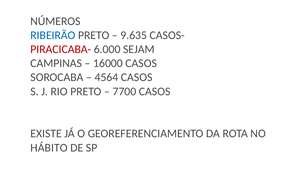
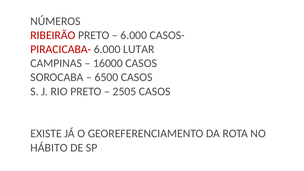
RIBEIRÃO colour: blue -> red (53, 35)
9.635: 9.635 -> 6.000 (134, 35)
SEJAM: SEJAM -> LUTAR (139, 49)
4564: 4564 -> 6500 (106, 77)
7700: 7700 -> 2505 (124, 91)
